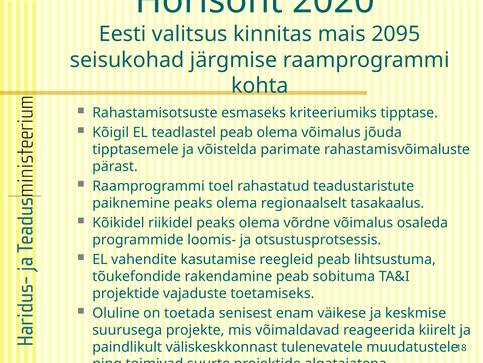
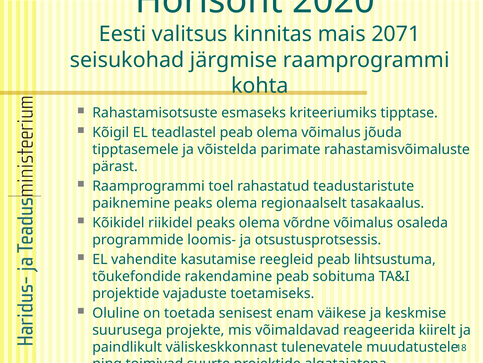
2095: 2095 -> 2071 (396, 34)
